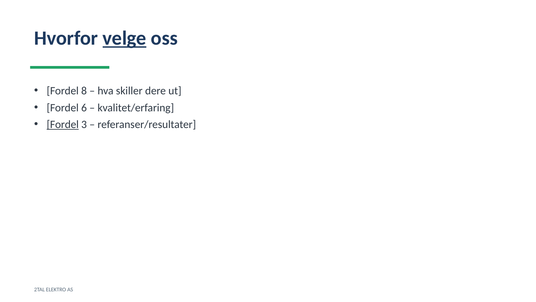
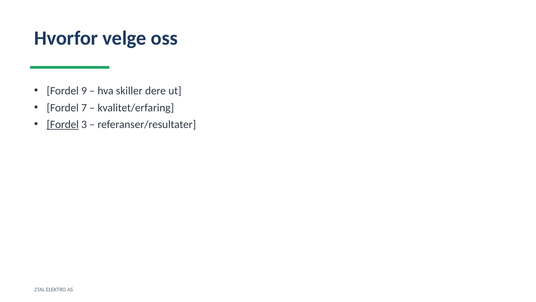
velge underline: present -> none (124, 38)
8: 8 -> 9 (84, 91)
6: 6 -> 7 (84, 108)
